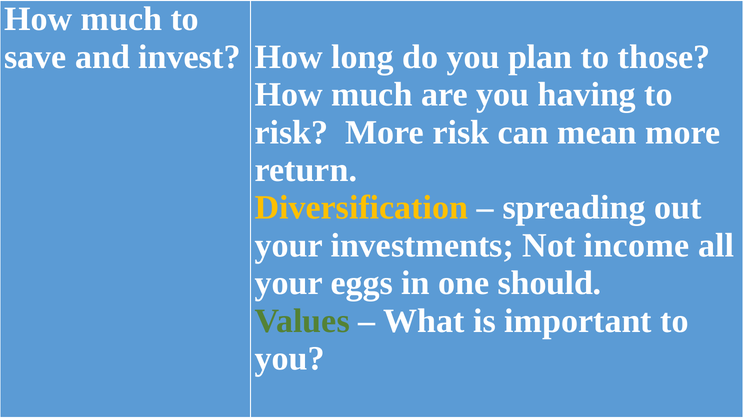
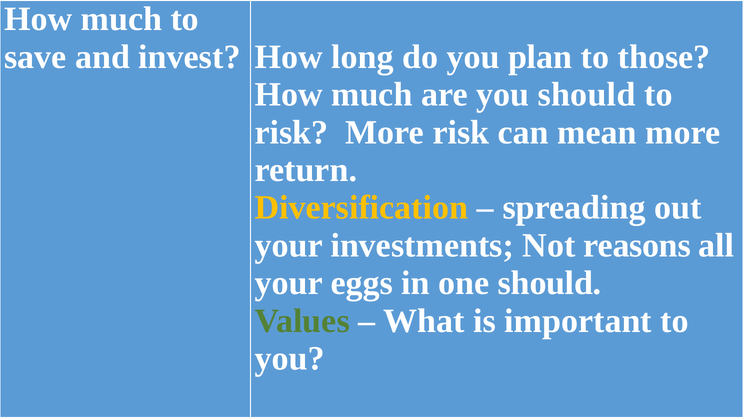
you having: having -> should (587, 95)
income: income -> reasons (637, 245)
